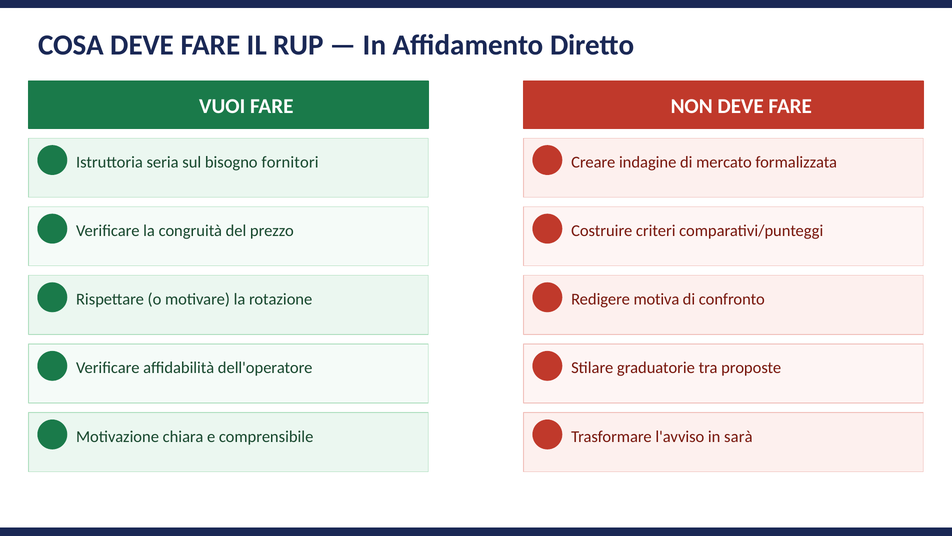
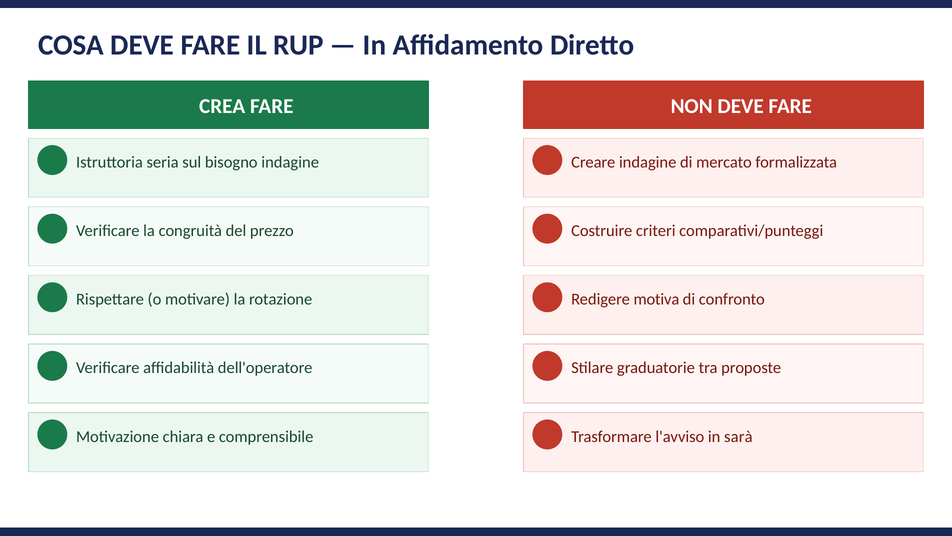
VUOI: VUOI -> CREA (222, 106)
bisogno fornitori: fornitori -> indagine (290, 162)
